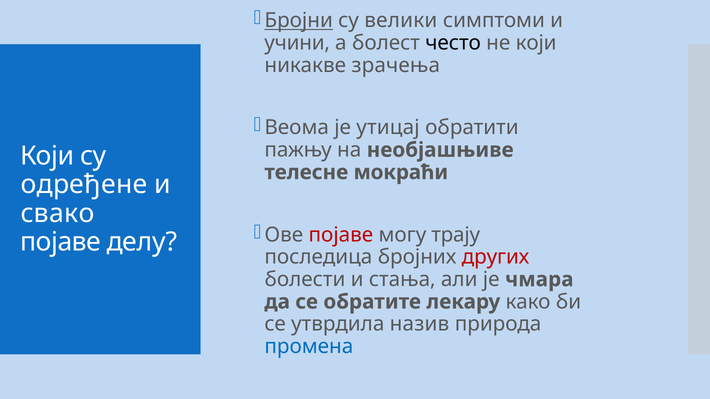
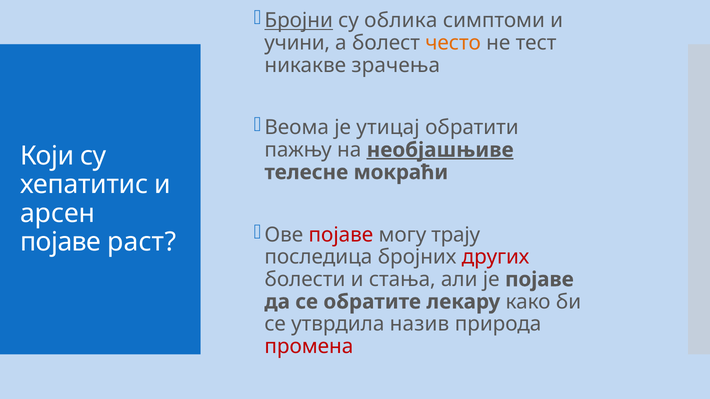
велики: велики -> облика (401, 21)
често colour: black -> orange (453, 43)
не који: који -> тест (536, 43)
необјашњиве underline: none -> present (440, 150)
одређене: одређене -> хепатитис (84, 185)
свако: свако -> арсен (58, 214)
делу: делу -> раст (142, 242)
је чмара: чмара -> појаве (539, 280)
промена colour: blue -> red (309, 347)
